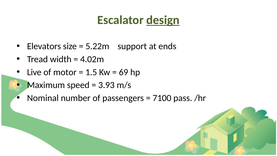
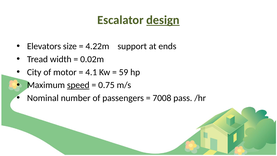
5.22m: 5.22m -> 4.22m (97, 46)
4.02m: 4.02m -> 0.02m (92, 59)
Live: Live -> City (34, 72)
1.5: 1.5 -> 4.1 (91, 72)
69: 69 -> 59 (124, 72)
speed underline: none -> present (78, 85)
3.93: 3.93 -> 0.75 (106, 85)
7100: 7100 -> 7008 (162, 98)
